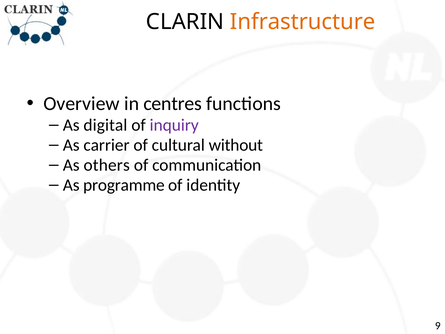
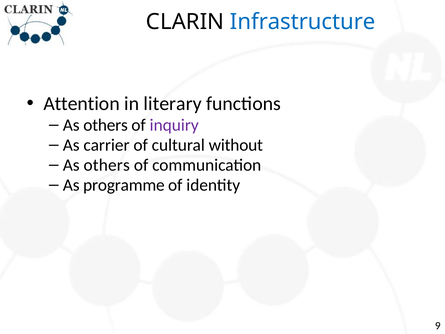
Infrastructure colour: orange -> blue (303, 22)
Overview: Overview -> Attention (82, 104)
centres: centres -> literary (173, 104)
digital: digital -> others (106, 125)
